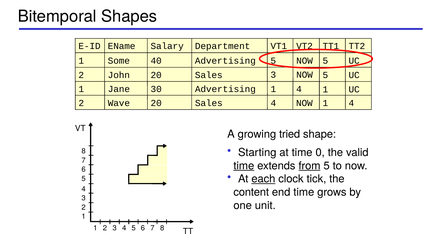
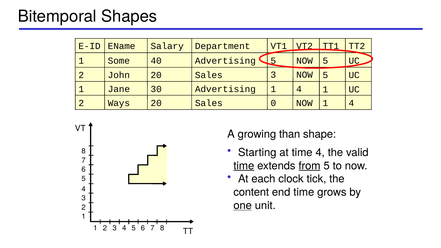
Wave: Wave -> Ways (119, 103)
Sales 4: 4 -> 0 (273, 103)
tried: tried -> than (290, 134)
time 0: 0 -> 4 (320, 153)
each underline: present -> none (263, 179)
one underline: none -> present (243, 205)
